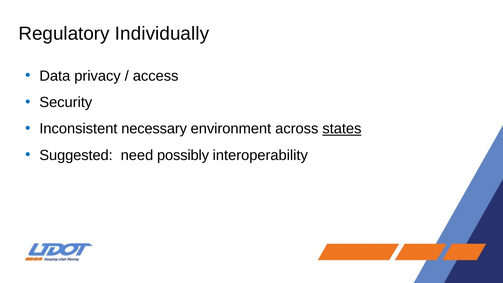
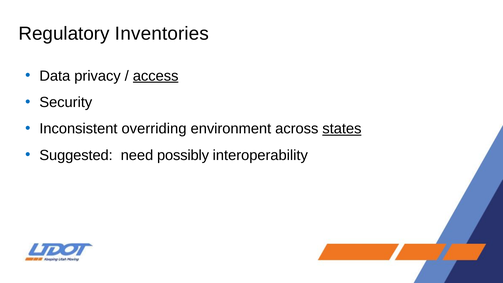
Individually: Individually -> Inventories (162, 34)
access underline: none -> present (156, 76)
necessary: necessary -> overriding (154, 129)
